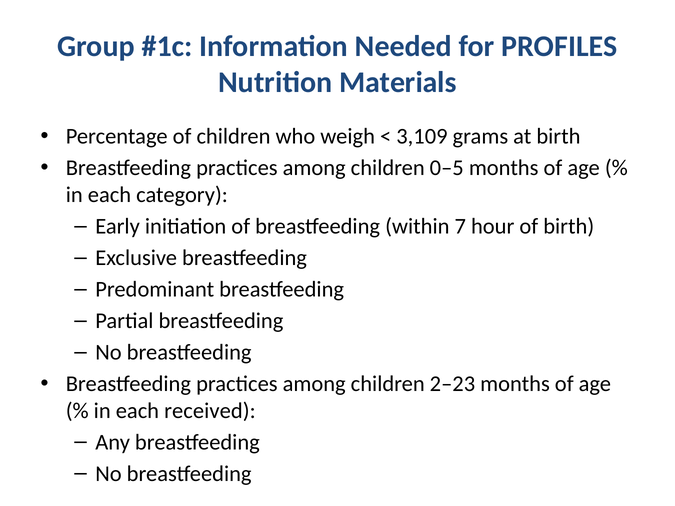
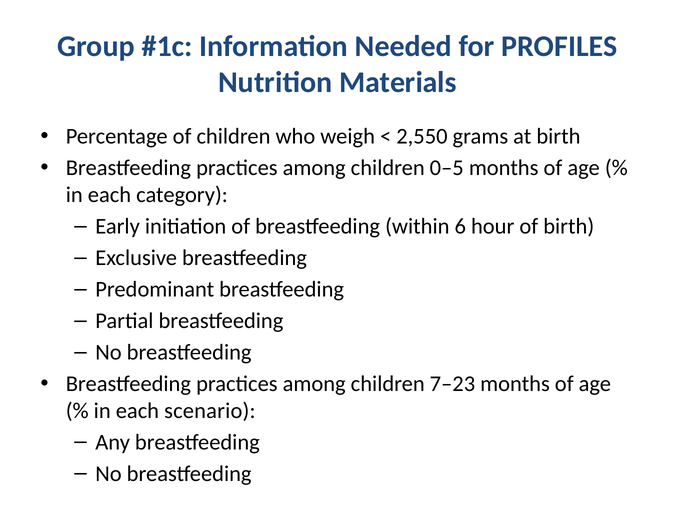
3,109: 3,109 -> 2,550 (422, 137)
7: 7 -> 6 (460, 227)
2–23: 2–23 -> 7–23 (452, 384)
received: received -> scenario (210, 411)
